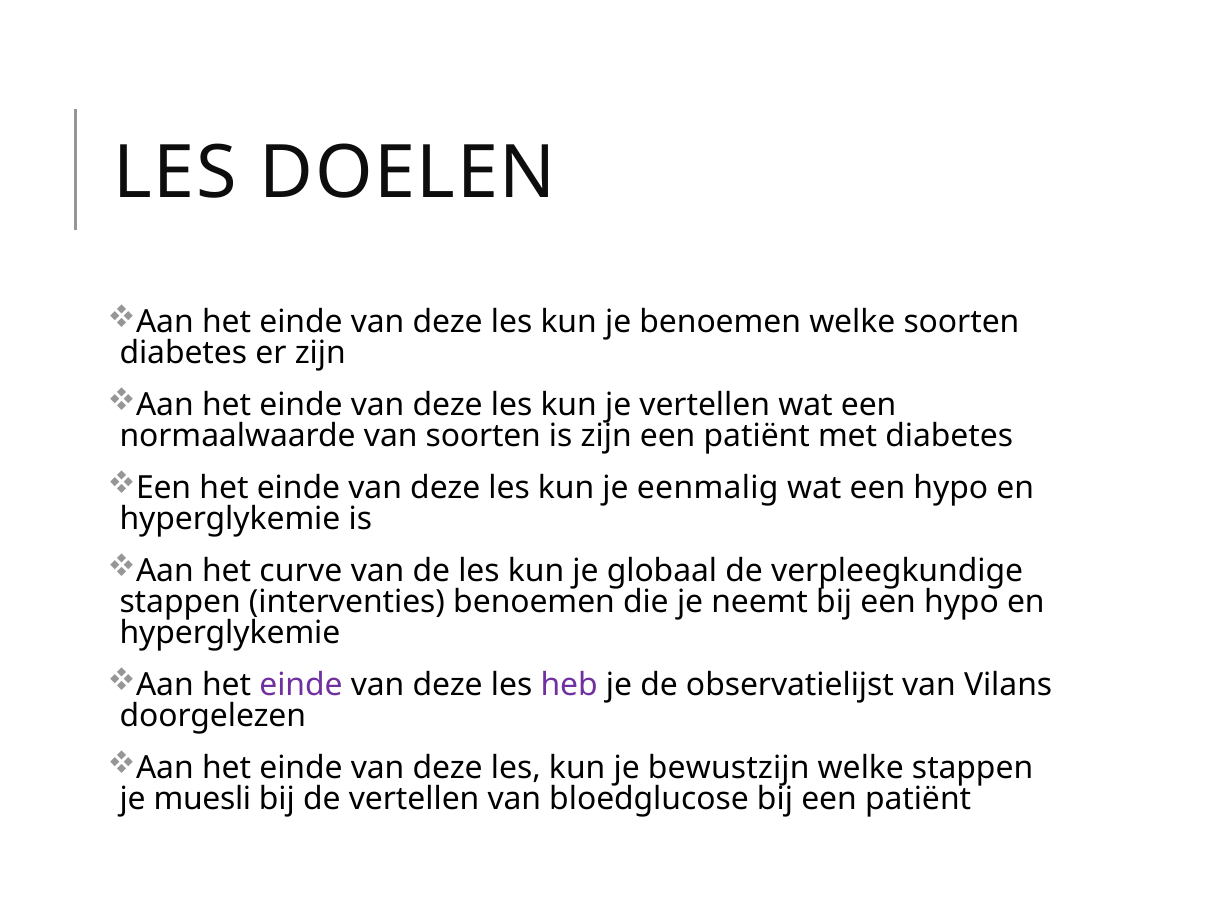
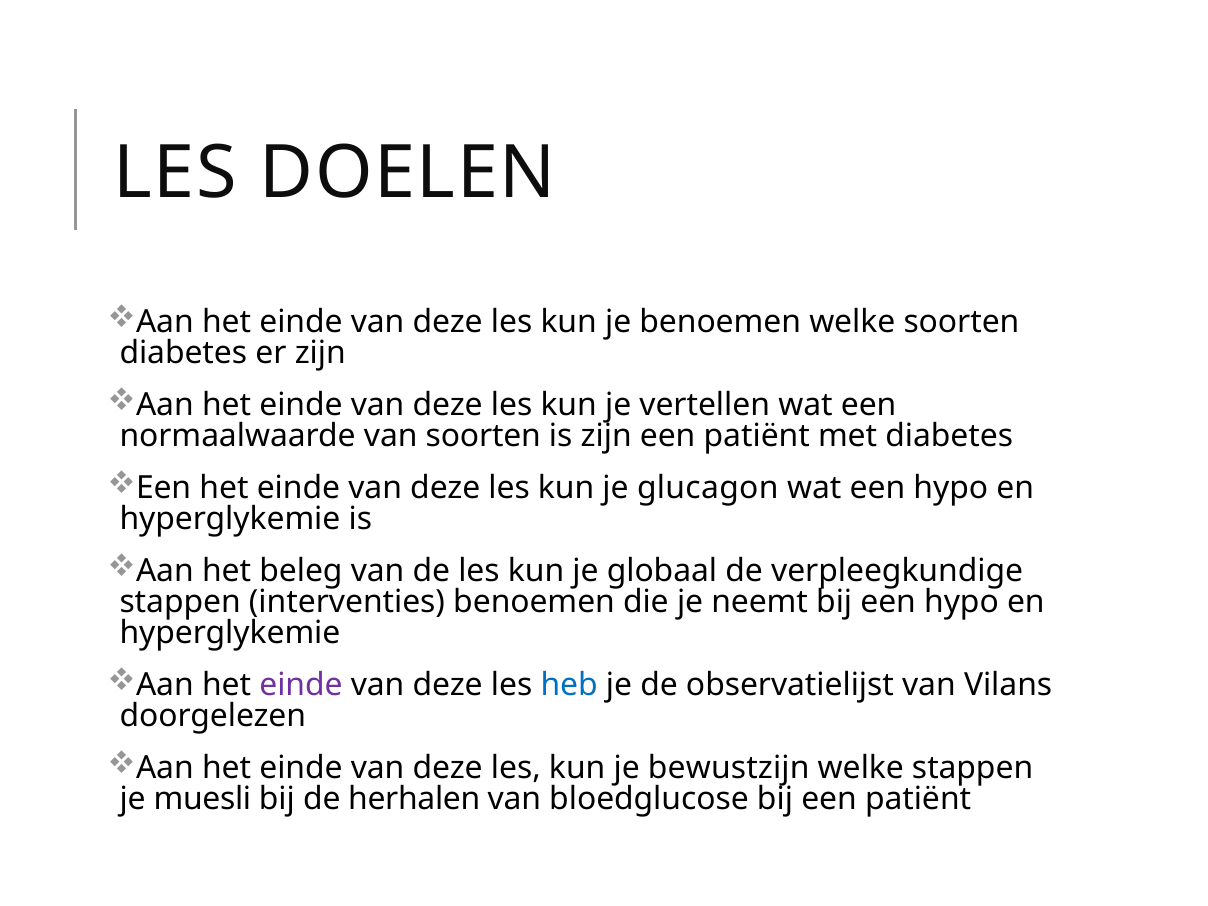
eenmalig: eenmalig -> glucagon (708, 488)
curve: curve -> beleg (301, 571)
heb colour: purple -> blue (569, 685)
de vertellen: vertellen -> herhalen (414, 799)
